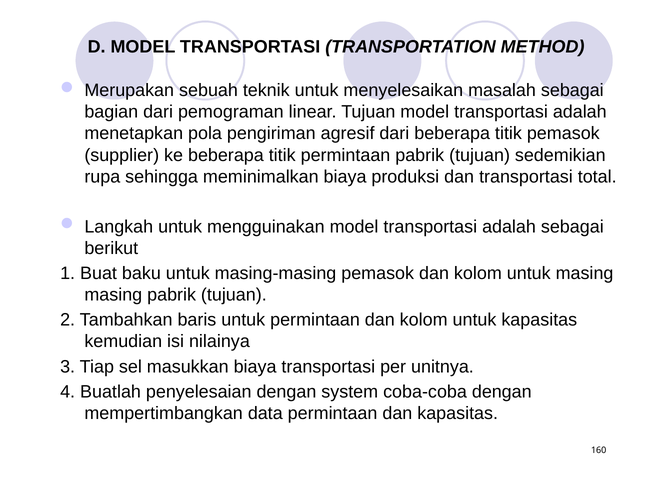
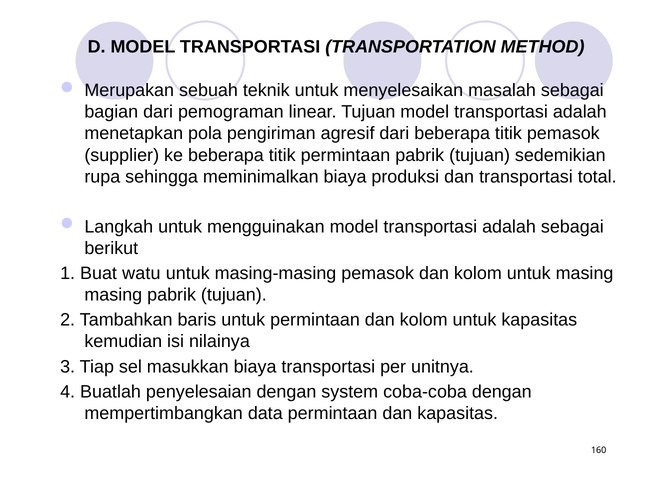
baku: baku -> watu (141, 273)
